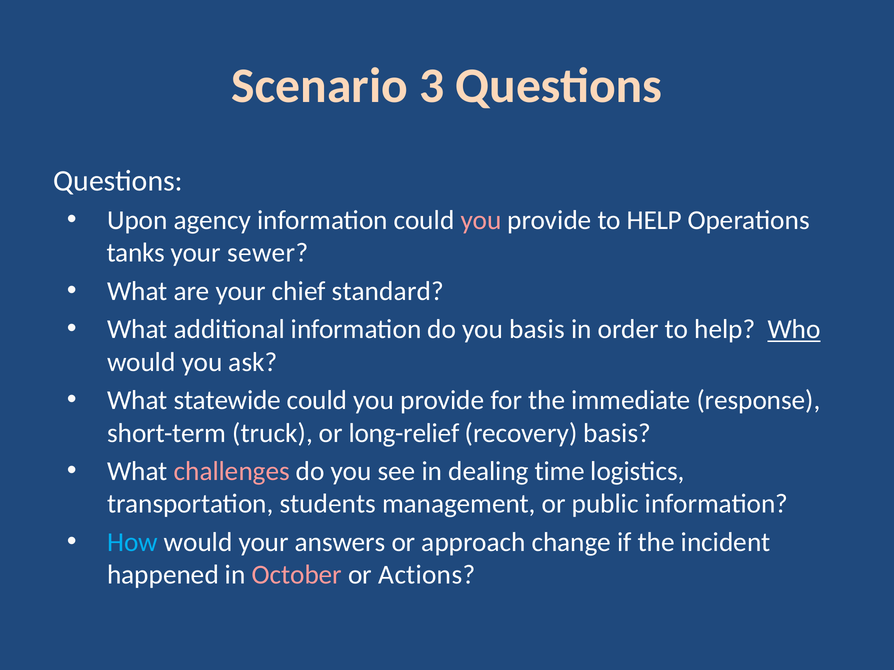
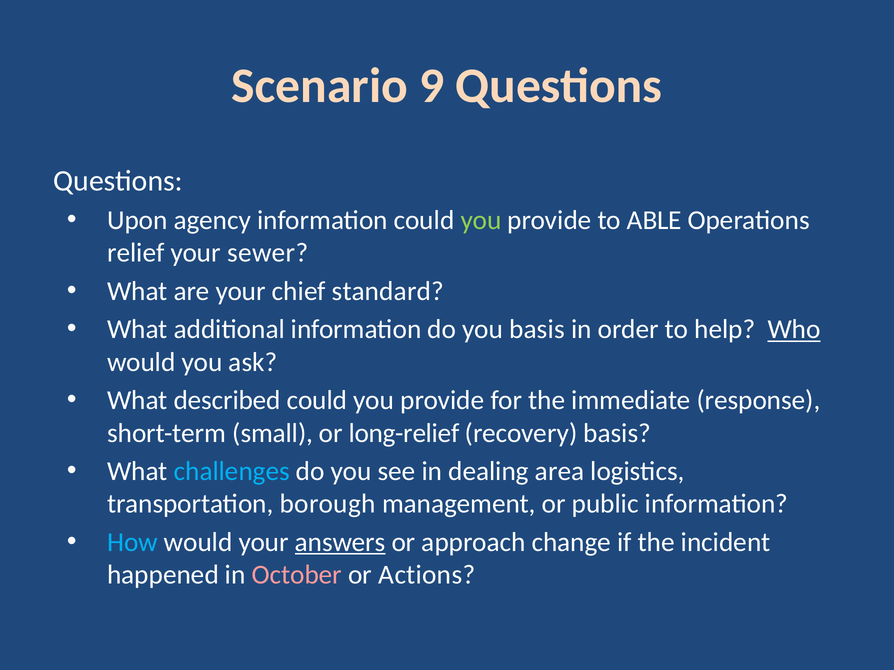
3: 3 -> 9 (432, 86)
you colour: pink -> light green (481, 220)
provide to HELP: HELP -> ABLE (654, 220)
tanks: tanks -> relief (136, 253)
statewide: statewide -> described (227, 401)
truck: truck -> small (273, 433)
challenges colour: pink -> light blue (232, 472)
time: time -> area (560, 472)
students: students -> borough (328, 504)
answers underline: none -> present (340, 543)
